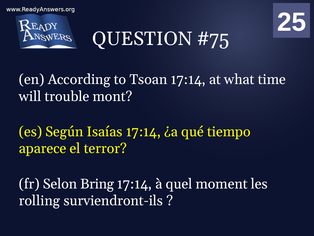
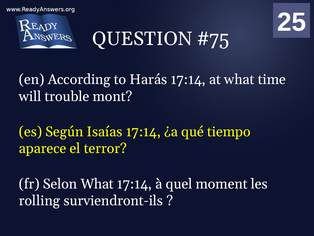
Tsoan: Tsoan -> Harás (148, 79)
Selon Bring: Bring -> What (97, 184)
